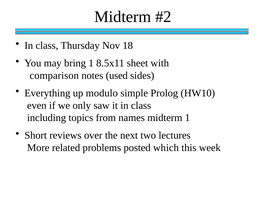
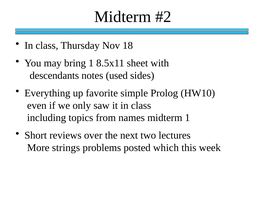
comparison: comparison -> descendants (54, 76)
modulo: modulo -> favorite (102, 93)
related: related -> strings (66, 148)
